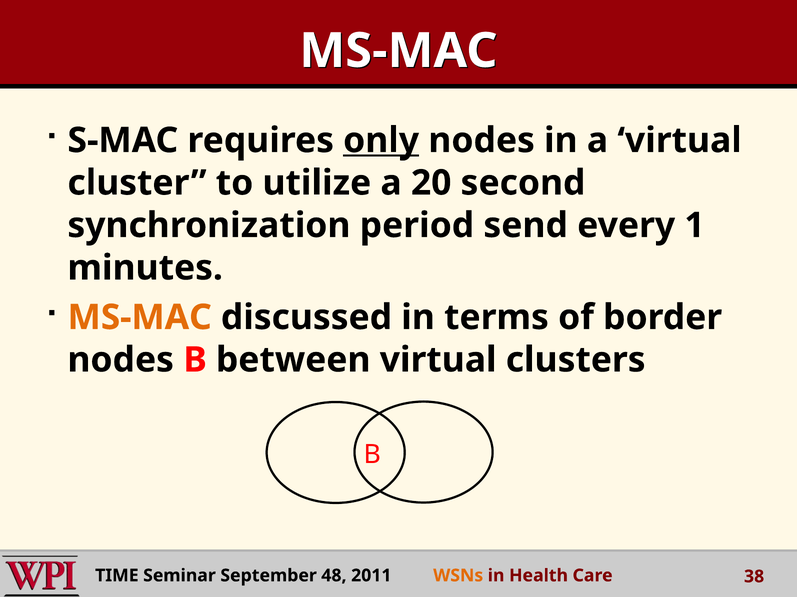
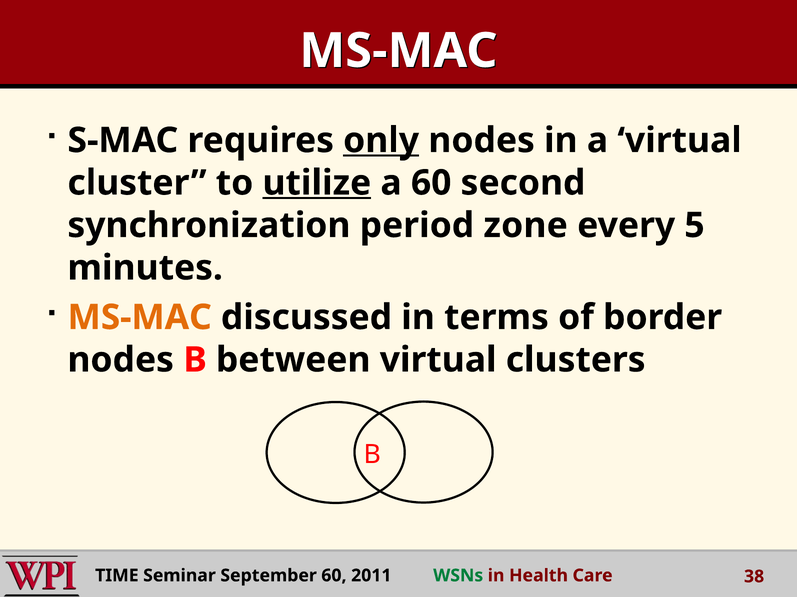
utilize underline: none -> present (317, 183)
a 20: 20 -> 60 (431, 183)
send: send -> zone (526, 226)
1: 1 -> 5 (694, 226)
September 48: 48 -> 60 (334, 576)
WSNs colour: orange -> green (458, 576)
